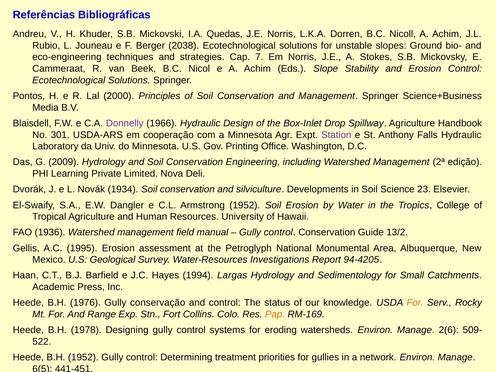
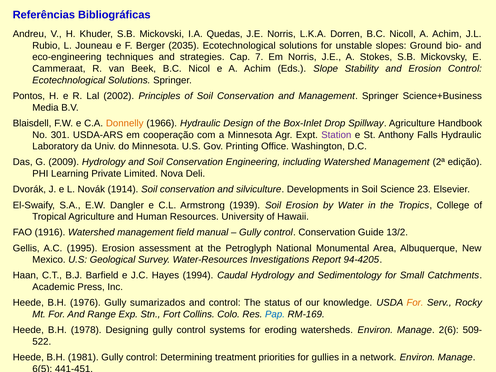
2038: 2038 -> 2035 (184, 45)
2000: 2000 -> 2002 (119, 96)
Donnelly colour: purple -> orange (125, 123)
1934: 1934 -> 1914 (123, 189)
Armstrong 1952: 1952 -> 1939 (245, 205)
1936: 1936 -> 1916 (50, 232)
Largas: Largas -> Caudal (232, 275)
conservação: conservação -> sumarizados (158, 303)
Pap colour: orange -> blue (275, 314)
B.H 1952: 1952 -> 1981 (83, 357)
